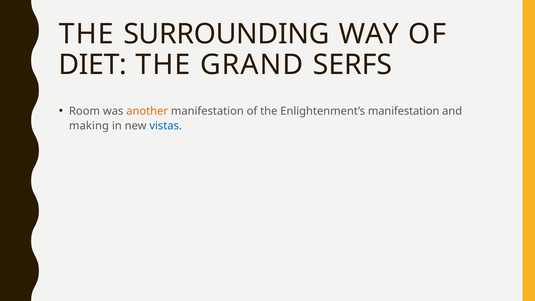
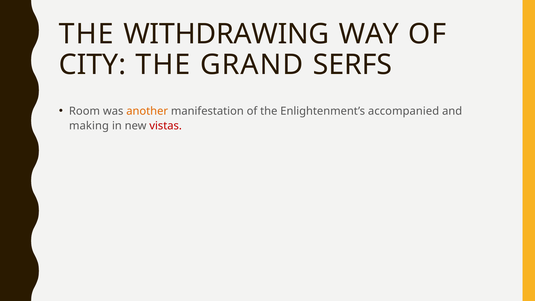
SURROUNDING: SURROUNDING -> WITHDRAWING (226, 34)
DIET: DIET -> CITY (92, 65)
Enlightenment’s manifestation: manifestation -> accompanied (404, 111)
vistas colour: blue -> red (166, 126)
